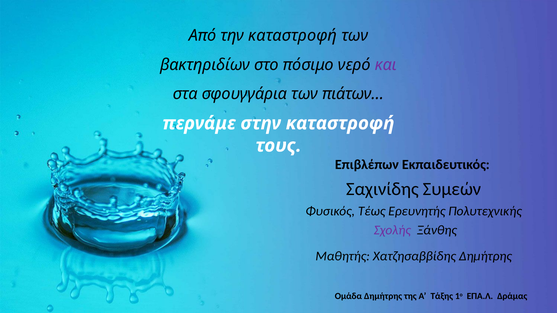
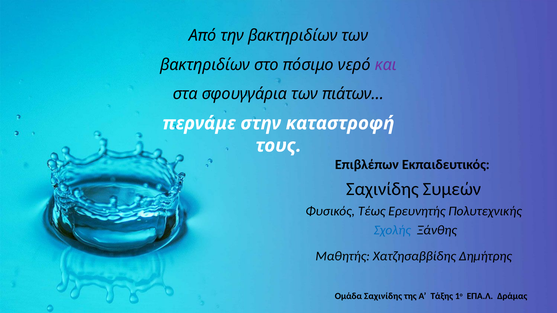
την καταστροφή: καταστροφή -> βακτηριδίων (293, 35)
Σχολής colour: purple -> blue (392, 230)
Ομάδα Δημήτρης: Δημήτρης -> Σαχινίδης (383, 297)
